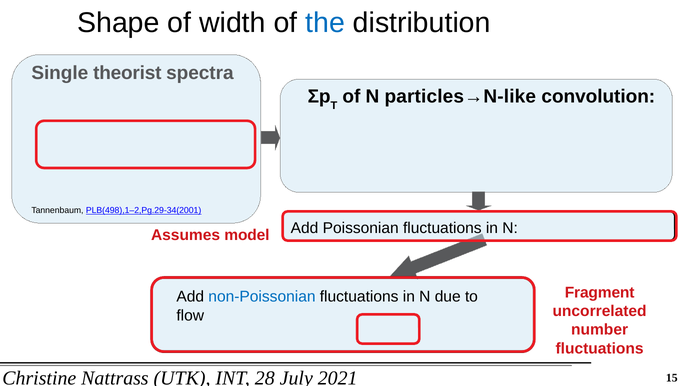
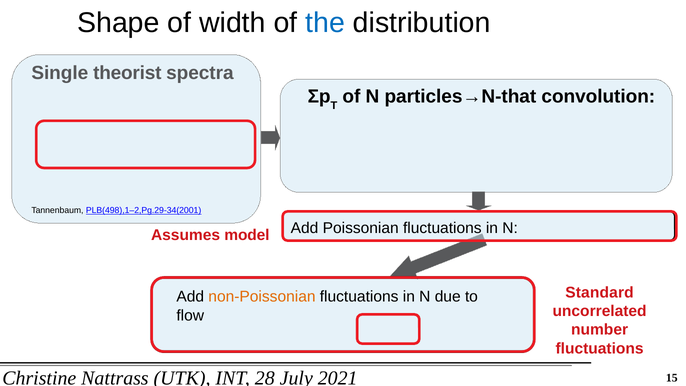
particles→N-like: particles→N-like -> particles→N-that (460, 97)
Fragment: Fragment -> Standard (599, 292)
non-Poissonian colour: blue -> orange (262, 297)
